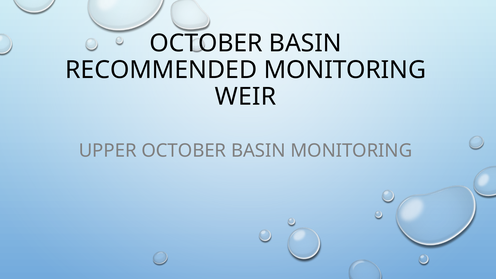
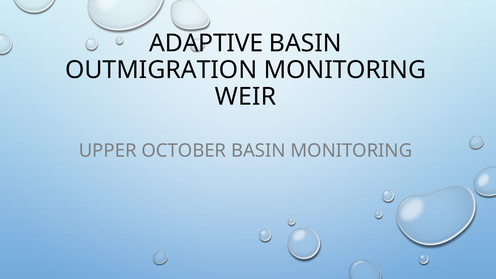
OCTOBER: OCTOBER -> ADAPTIVE (206, 43)
RECOMMENDED: RECOMMENDED -> OUTMIGRATION (161, 70)
